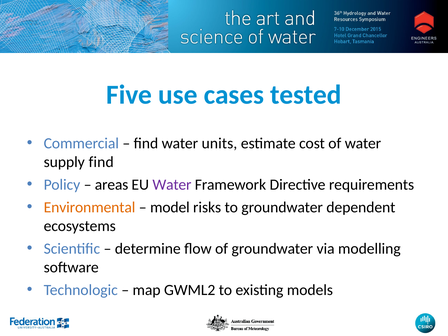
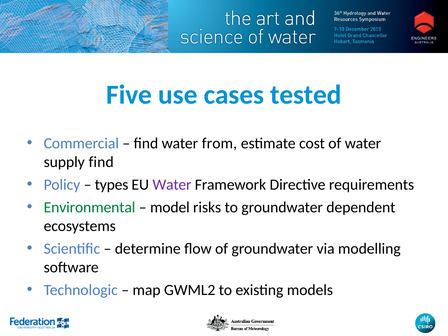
units: units -> from (219, 143)
areas: areas -> types (112, 185)
Environmental colour: orange -> green (90, 207)
